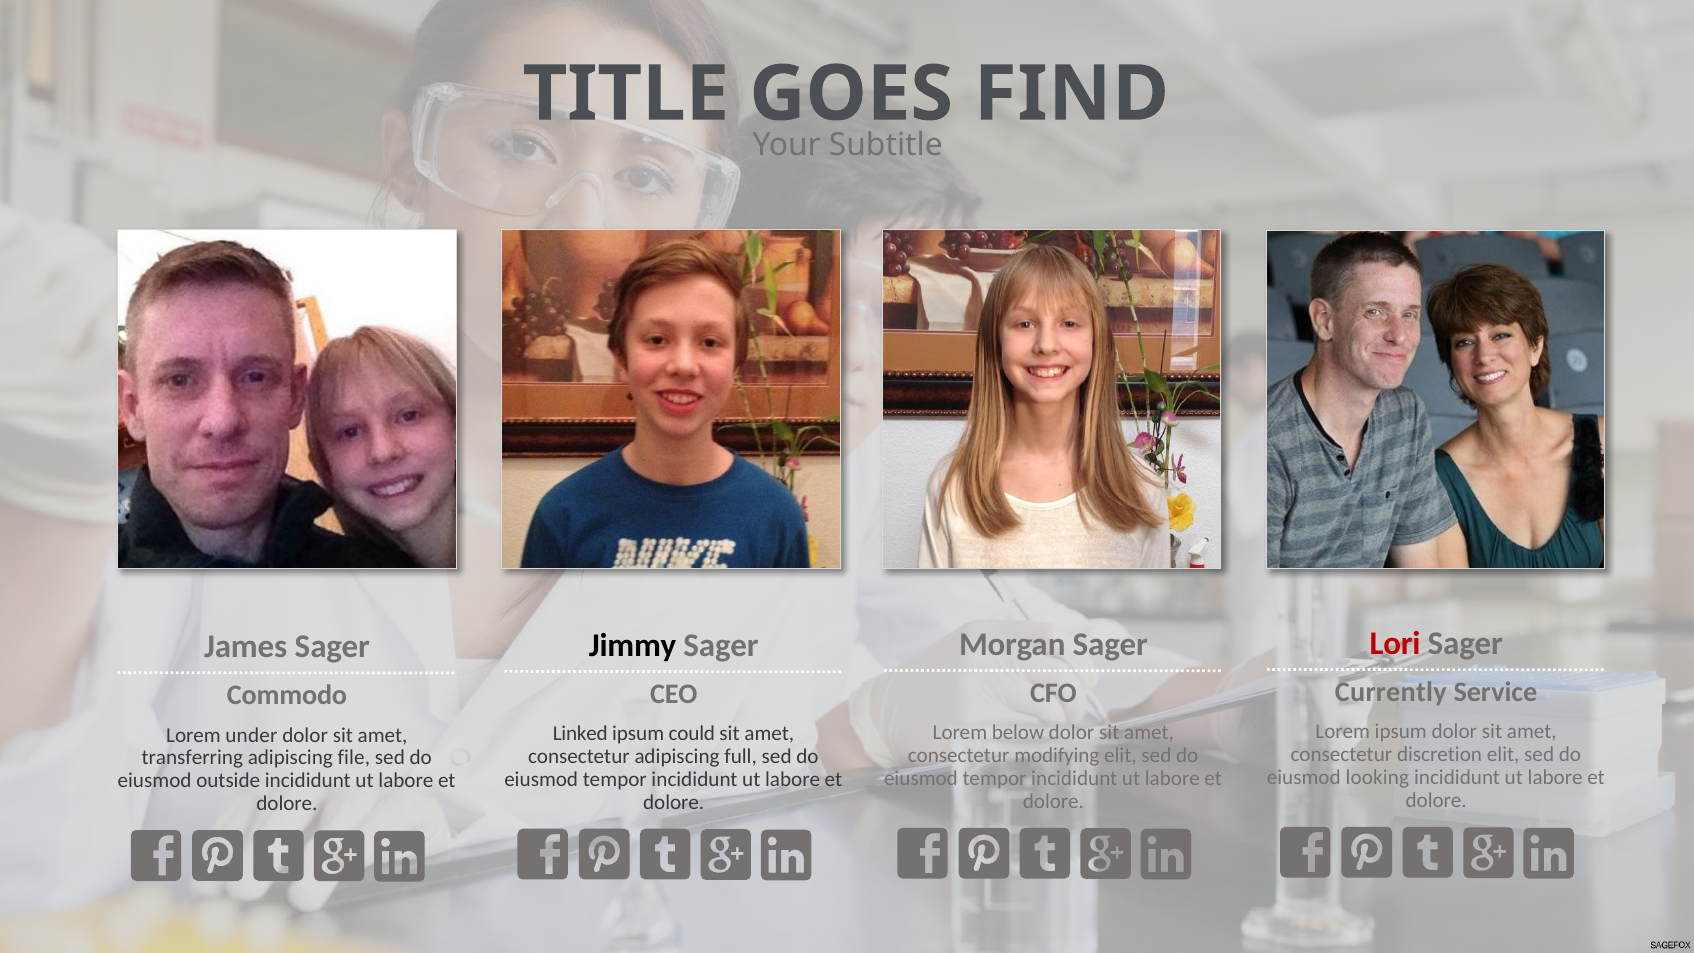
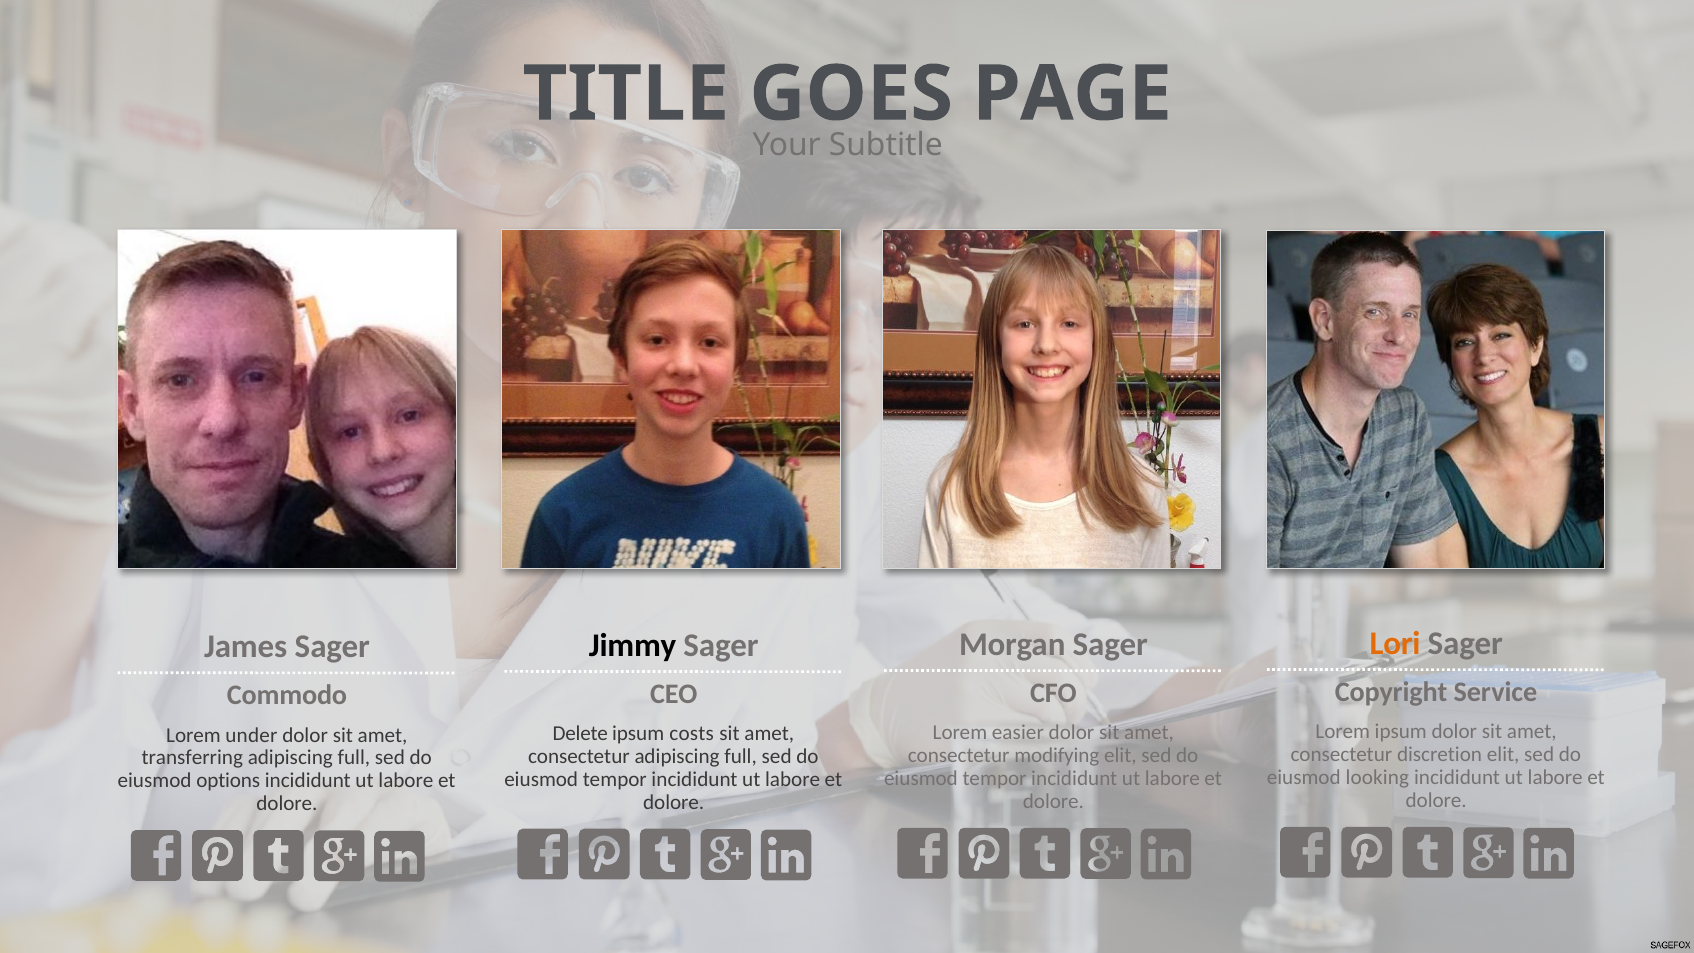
FIND: FIND -> PAGE (1072, 94)
Lori colour: red -> orange (1395, 643)
Currently: Currently -> Copyright (1391, 692)
below: below -> easier (1018, 733)
Linked: Linked -> Delete (580, 734)
could: could -> costs (692, 734)
file: file -> full (354, 758)
outside: outside -> options (228, 781)
